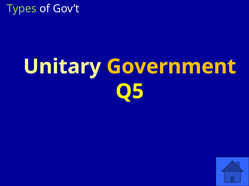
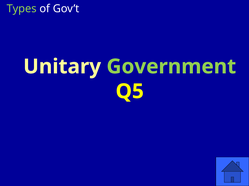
Government colour: yellow -> light green (171, 67)
